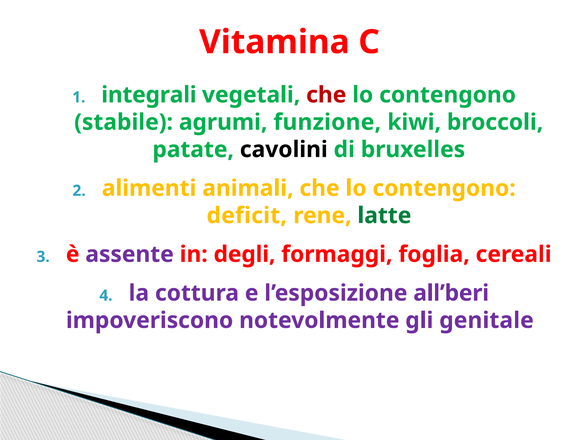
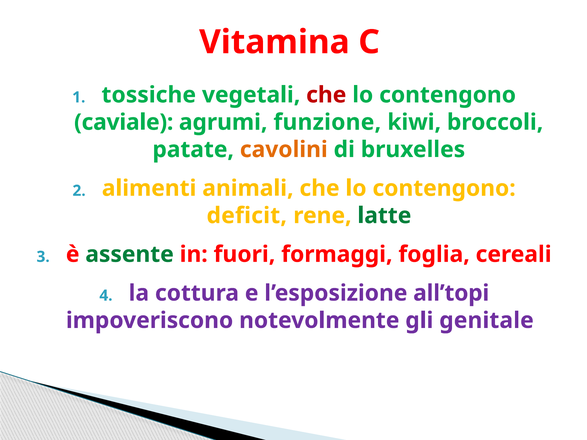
integrali: integrali -> tossiche (149, 95)
stabile: stabile -> caviale (124, 122)
cavolini colour: black -> orange (284, 150)
assente colour: purple -> green (130, 254)
degli: degli -> fuori (244, 254)
all’beri: all’beri -> all’topi (451, 293)
